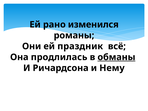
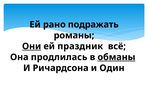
изменился: изменился -> подражать (93, 25)
Они underline: none -> present (32, 46)
Нему: Нему -> Один (112, 68)
